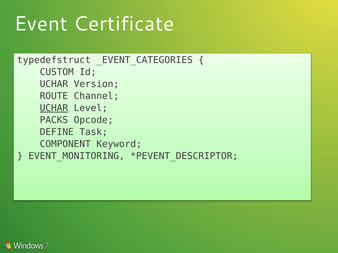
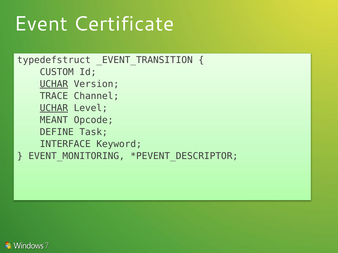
_EVENT_CATEGORIES: _EVENT_CATEGORIES -> _EVENT_TRANSITION (145, 60)
UCHAR underline: none -> present (54, 84)
ROUTE: ROUTE -> TRACE (54, 96)
PACKS: PACKS -> MEANT (54, 120)
COMPONENT: COMPONENT -> INTERFACE (65, 144)
